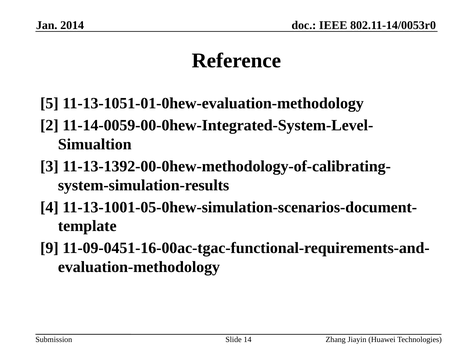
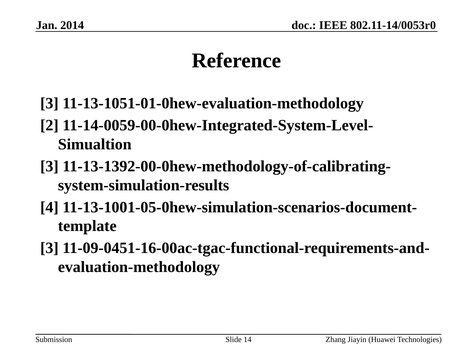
5: 5 -> 3 (49, 104)
9: 9 -> 3 (49, 249)
